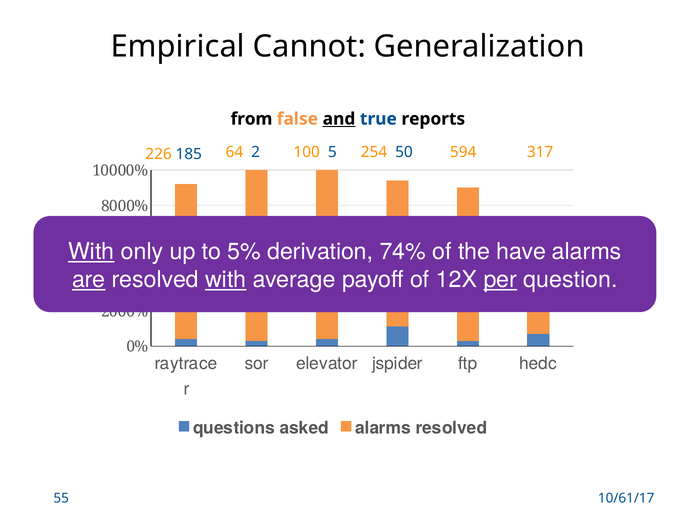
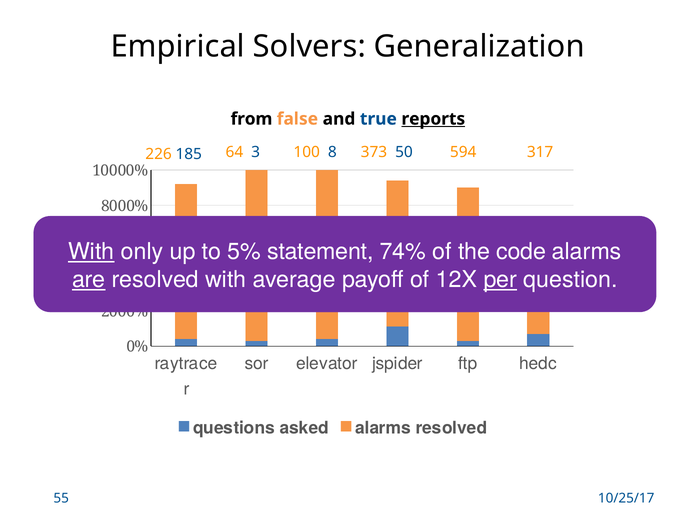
Cannot: Cannot -> Solvers (309, 46)
and underline: present -> none (339, 119)
reports underline: none -> present (433, 119)
2: 2 -> 3 (256, 152)
5: 5 -> 8 (332, 152)
254: 254 -> 373 (374, 152)
derivation: derivation -> statement (320, 252)
have: have -> code (521, 252)
with underline: present -> none (226, 280)
10/61/17: 10/61/17 -> 10/25/17 (626, 498)
